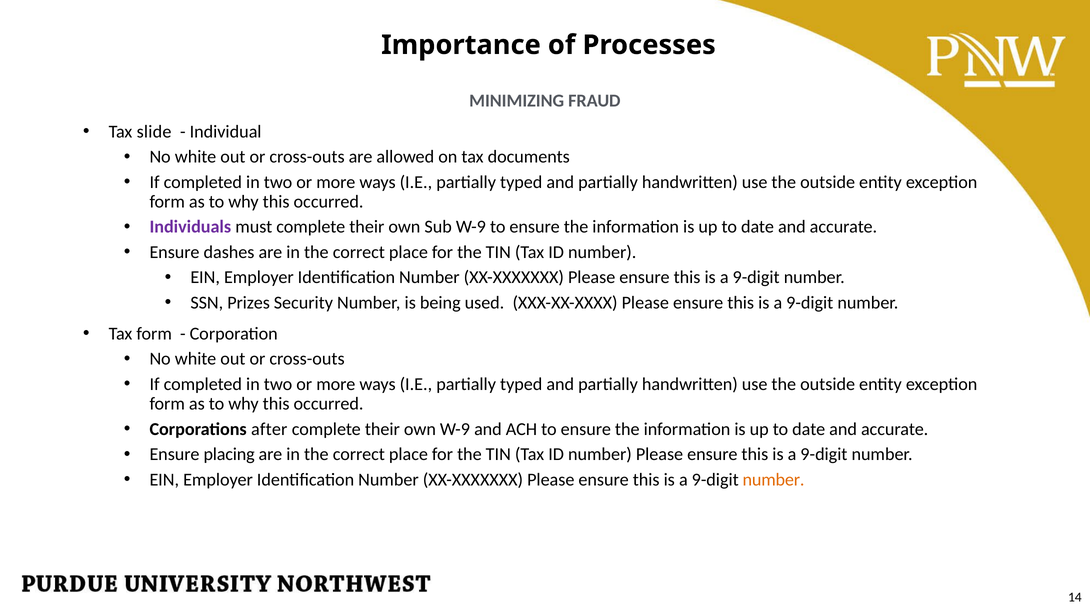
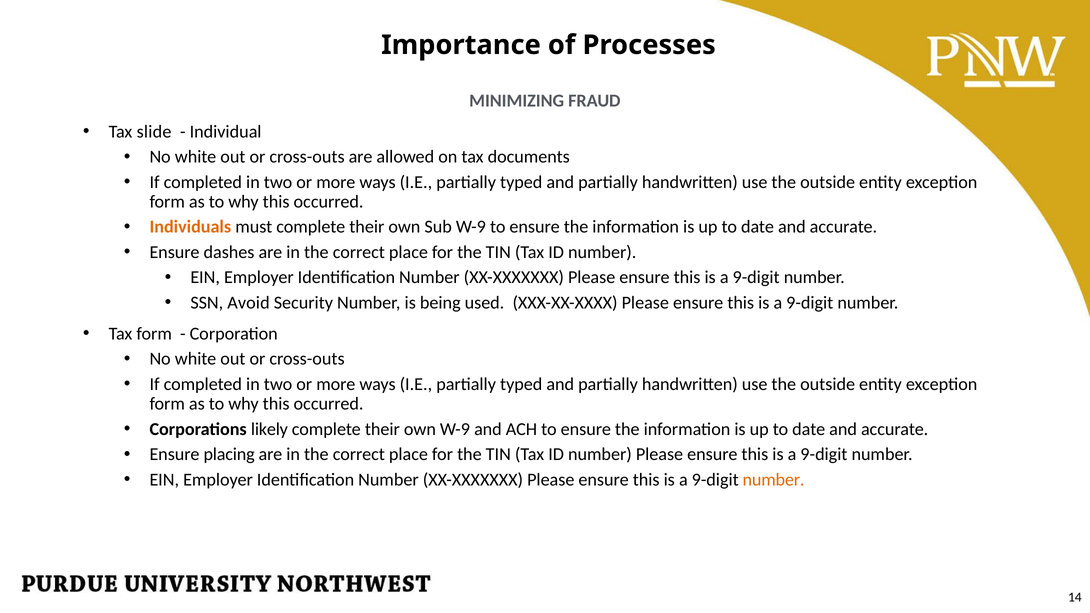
Individuals colour: purple -> orange (190, 227)
Prizes: Prizes -> Avoid (248, 303)
after: after -> likely (269, 429)
